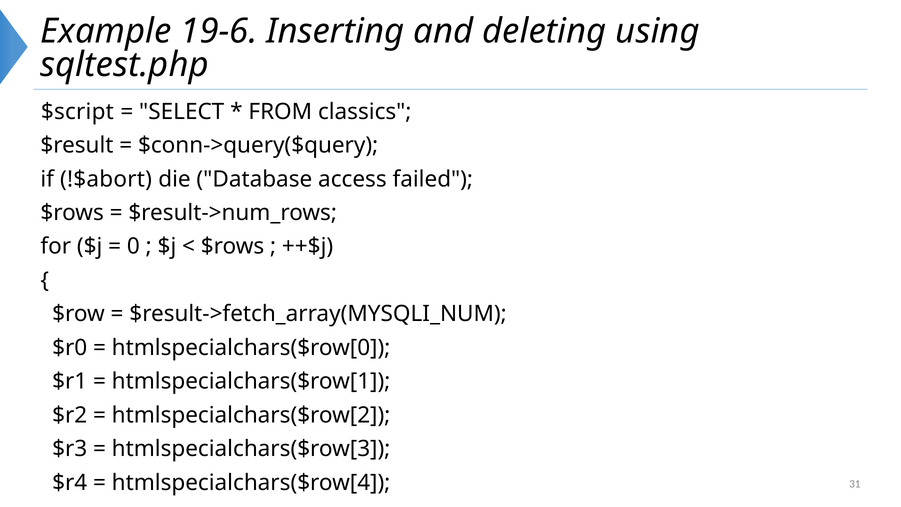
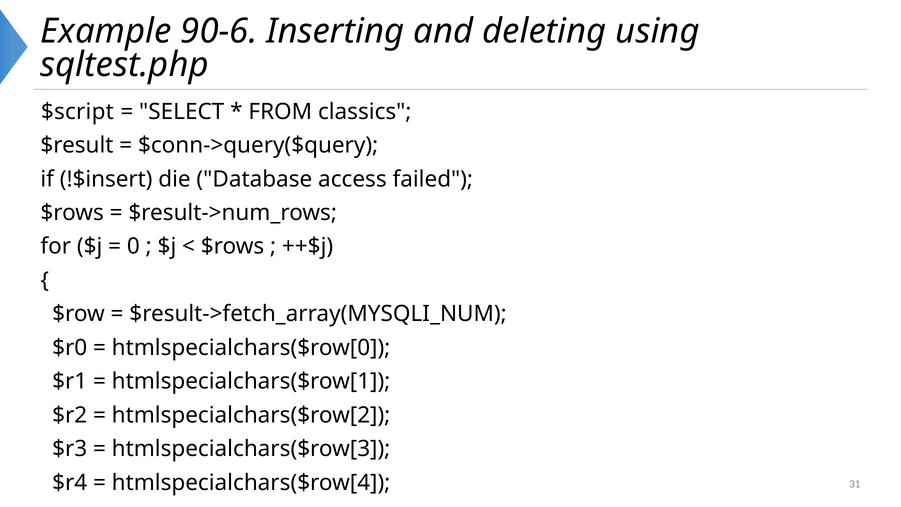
19-6: 19-6 -> 90-6 (219, 31)
!$abort: !$abort -> !$insert (106, 179)
